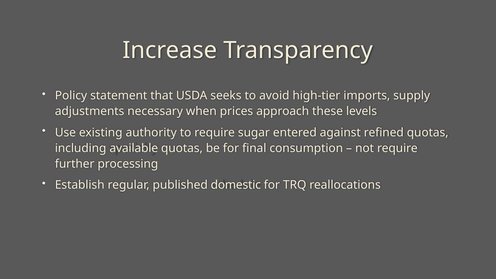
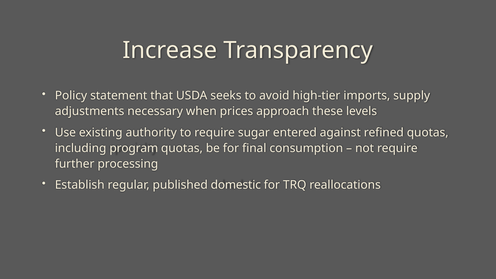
available: available -> program (134, 148)
